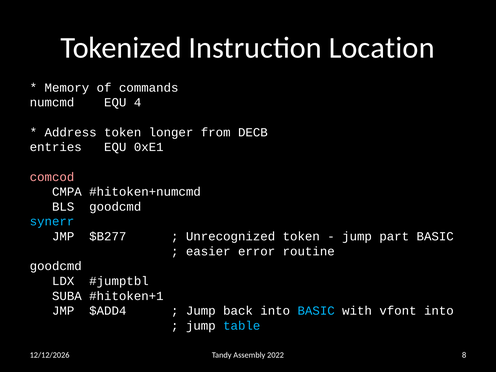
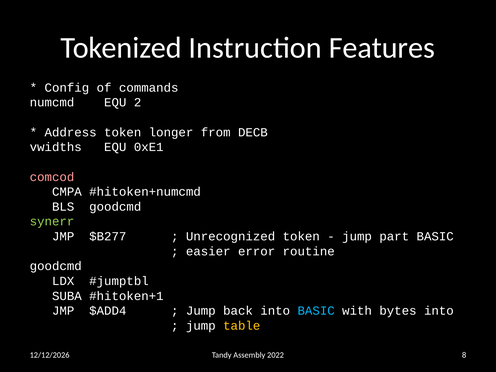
Location: Location -> Features (382, 48)
Memory: Memory -> Config (67, 88)
4: 4 -> 2 (138, 103)
entries: entries -> vwidths (56, 147)
synerr colour: light blue -> light green (52, 222)
vfont: vfont -> bytes (398, 311)
table colour: light blue -> yellow (242, 326)
